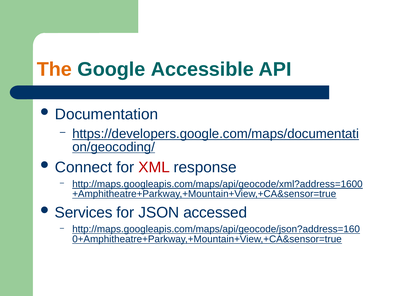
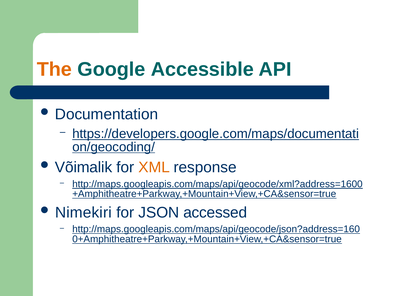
Connect: Connect -> Võimalik (84, 167)
XML colour: red -> orange (154, 167)
Services: Services -> Nimekiri (83, 213)
